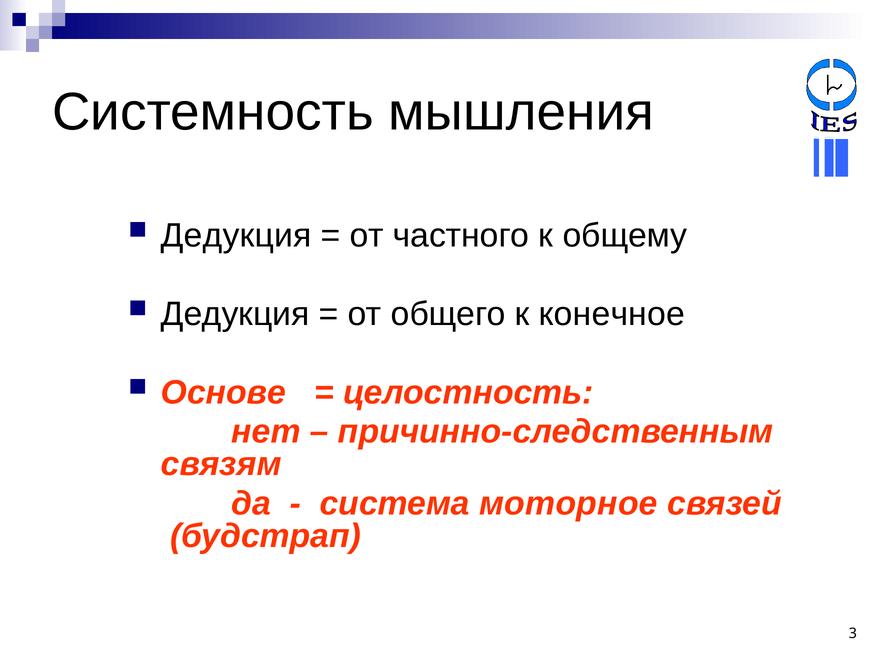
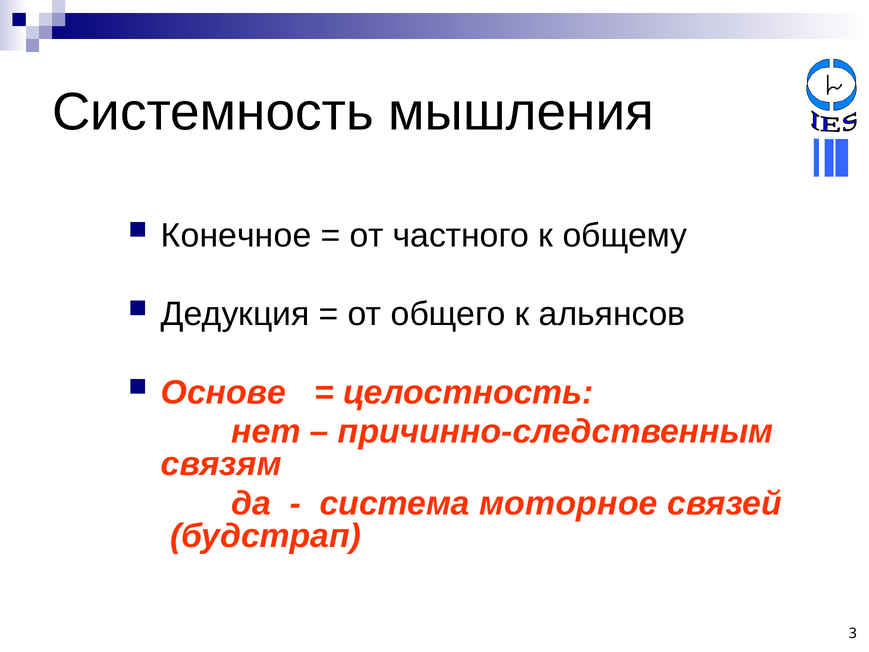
Дедукция: Дедукция -> Конечное (236, 236)
конечное: конечное -> альянсов (612, 314)
